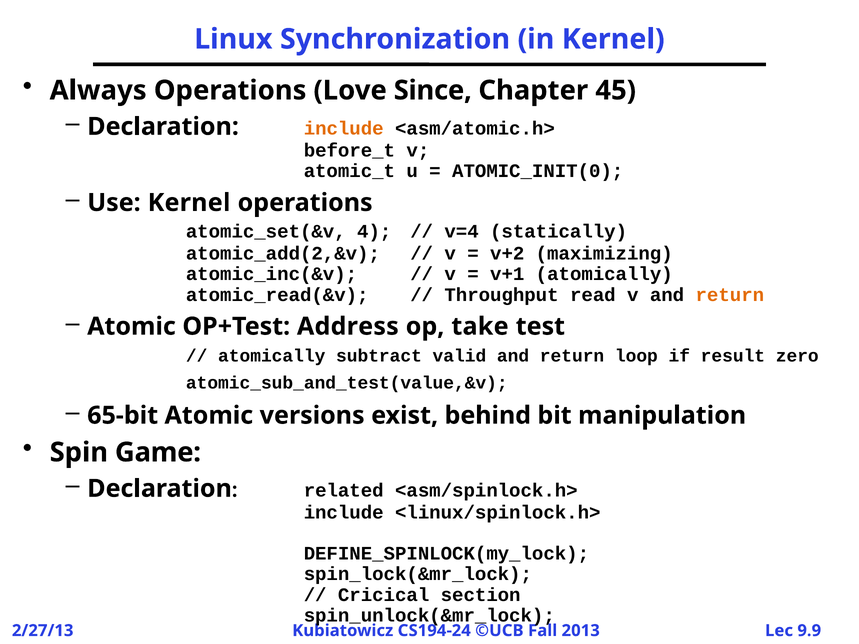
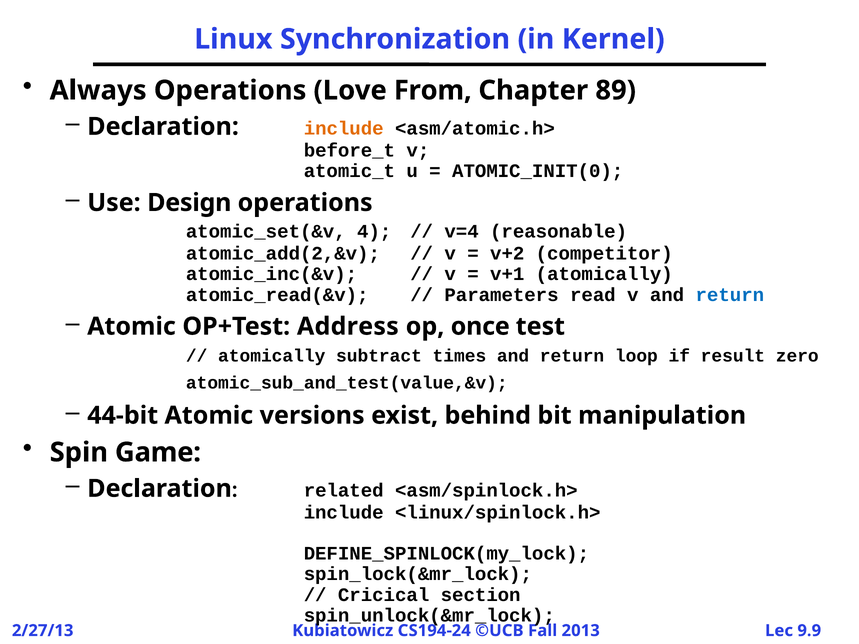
Since: Since -> From (433, 90)
45: 45 -> 89 (616, 90)
Use Kernel: Kernel -> Design (189, 203)
statically: statically -> reasonable (559, 232)
maximizing: maximizing -> competitor (604, 254)
Throughput: Throughput -> Parameters (502, 295)
return colour: orange -> blue (730, 295)
take: take -> once (480, 327)
valid: valid -> times (459, 356)
65-bit: 65-bit -> 44-bit (123, 416)
